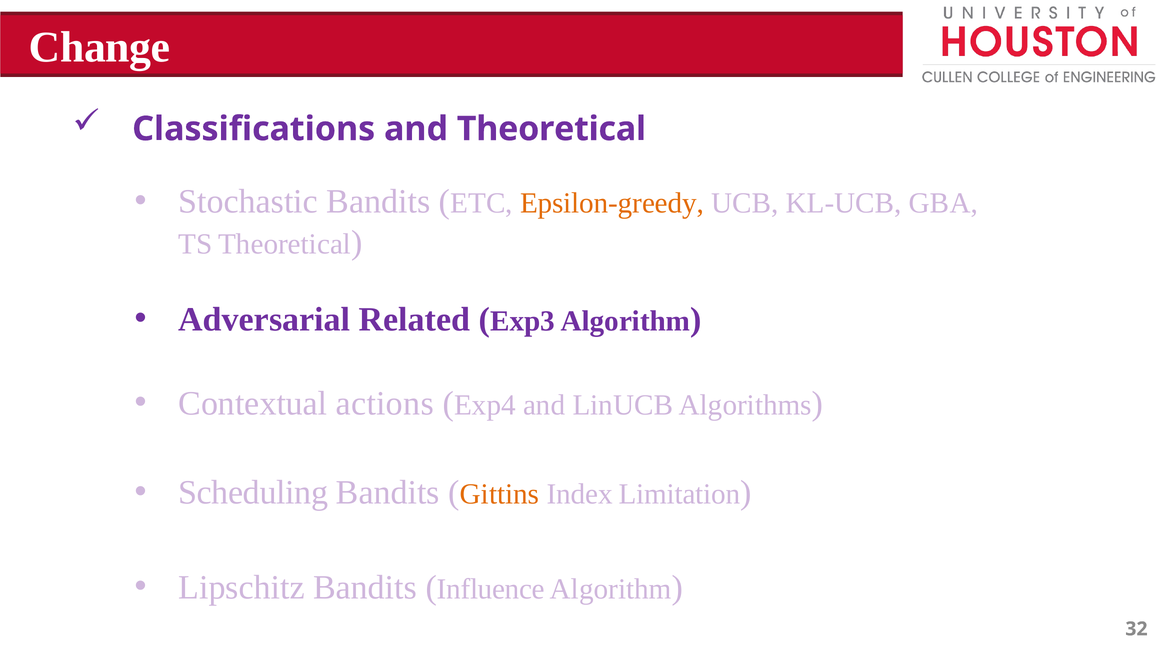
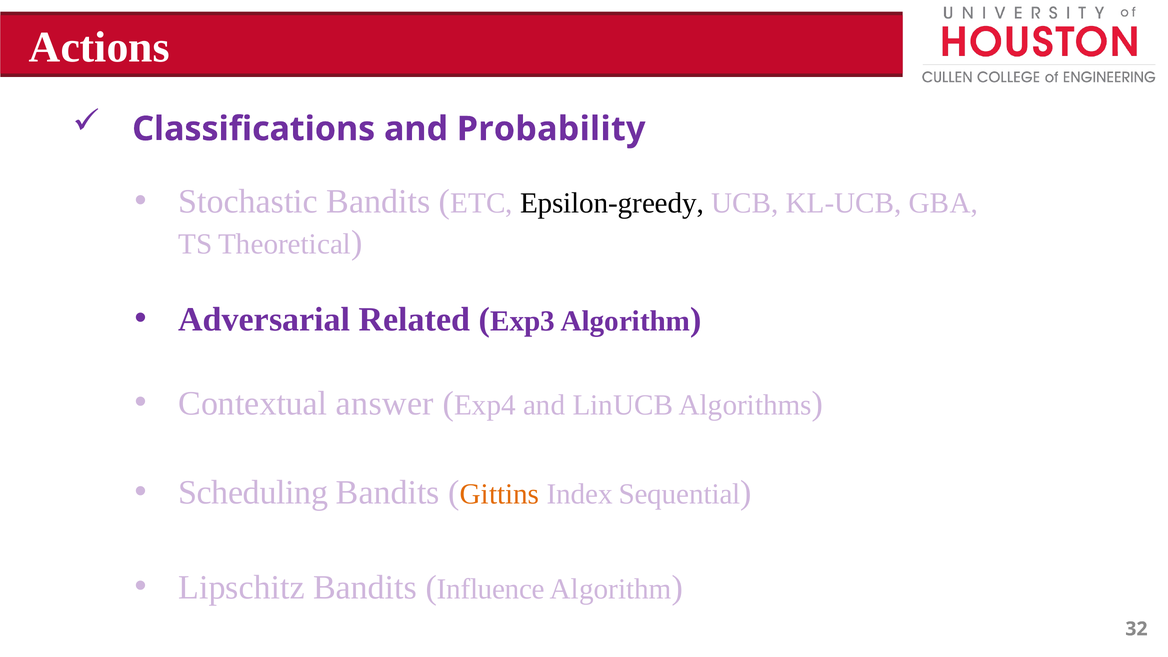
Change: Change -> Actions (99, 48)
and Theoretical: Theoretical -> Probability (551, 129)
Epsilon-greedy colour: orange -> black (612, 203)
actions: actions -> answer (385, 403)
Limitation: Limitation -> Sequential (679, 494)
